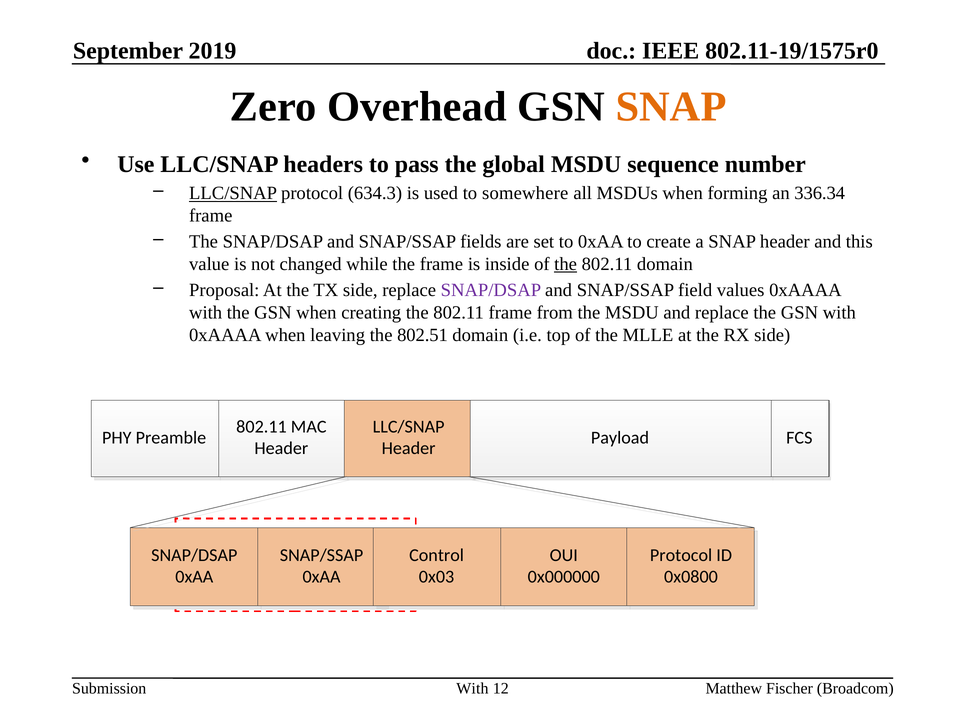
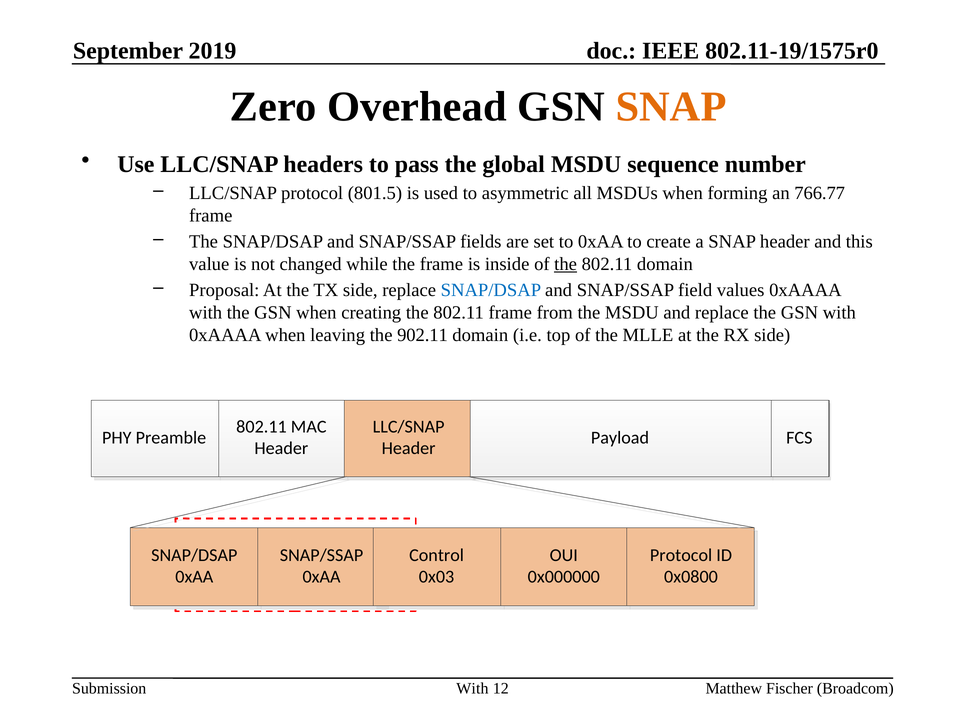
LLC/SNAP underline: present -> none (233, 193)
634.3: 634.3 -> 801.5 (375, 193)
somewhere: somewhere -> asymmetric (525, 193)
336.34: 336.34 -> 766.77 (820, 193)
SNAP/DSAP colour: purple -> blue (491, 290)
802.51: 802.51 -> 902.11 (423, 335)
